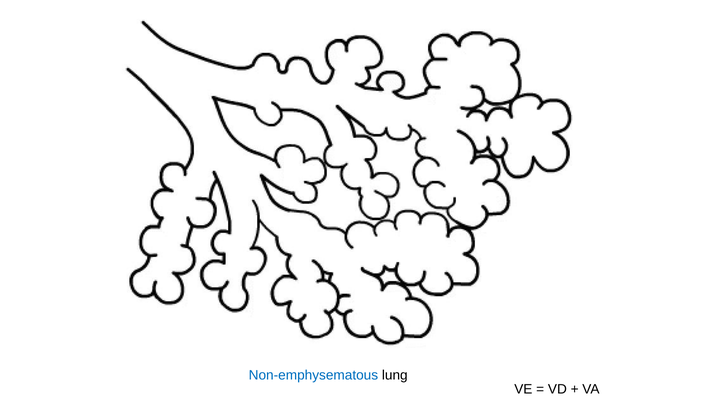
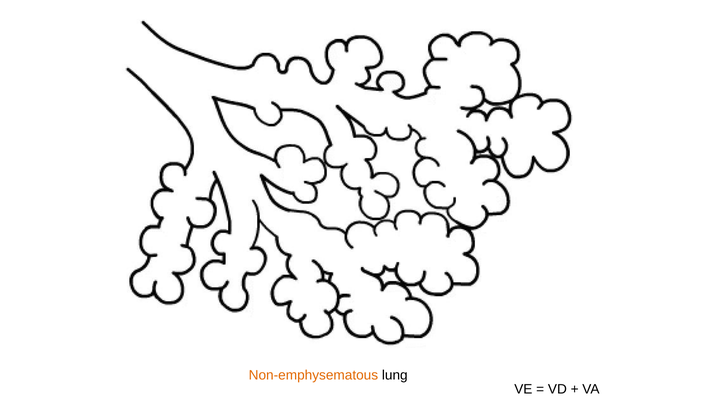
Non-emphysematous colour: blue -> orange (313, 375)
